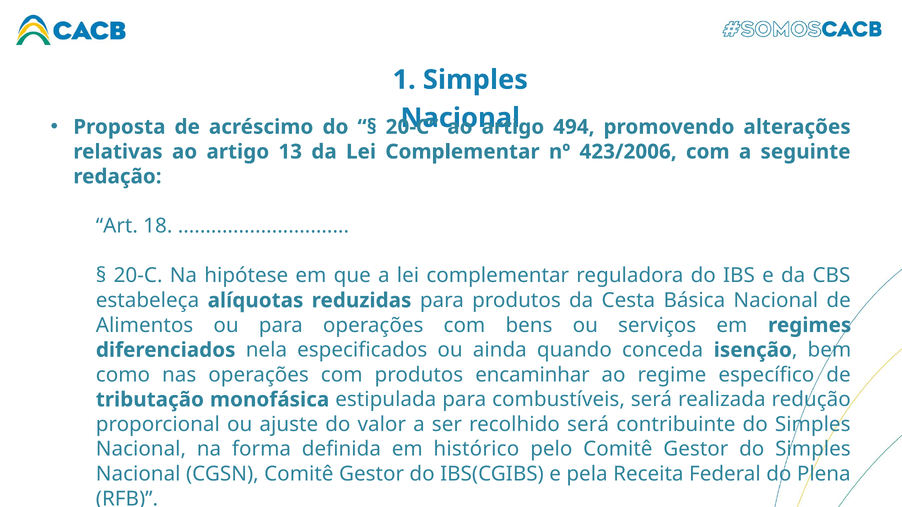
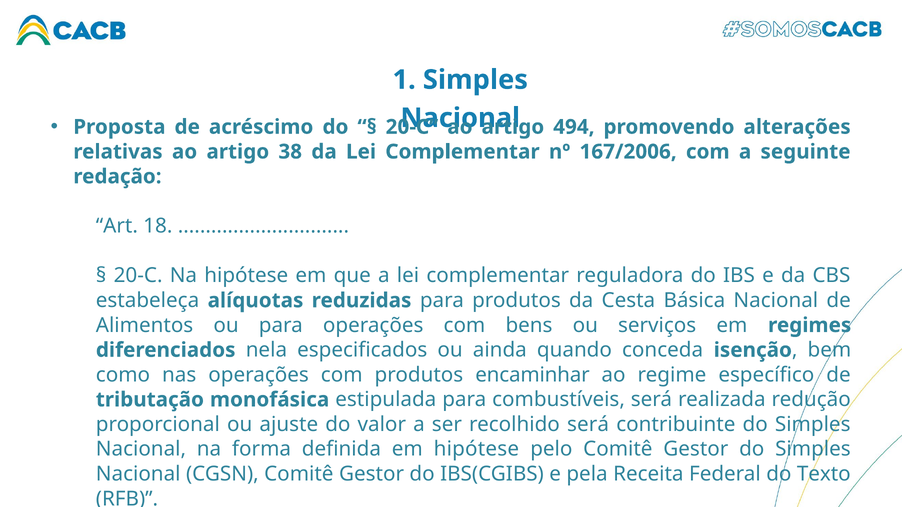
13: 13 -> 38 (290, 152)
423/2006: 423/2006 -> 167/2006 (628, 152)
em histórico: histórico -> hipótese (476, 450)
Plena: Plena -> Texto (824, 474)
